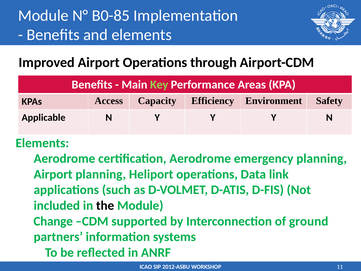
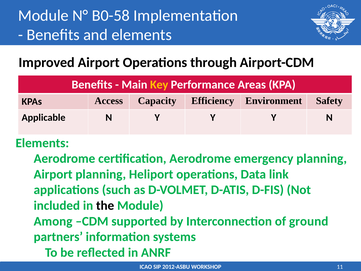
B0-85: B0-85 -> B0-58 (111, 16)
Key colour: light green -> yellow (159, 84)
Change: Change -> Among (53, 221)
